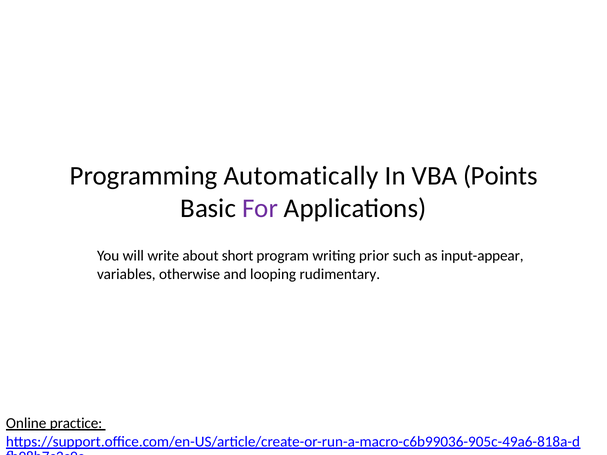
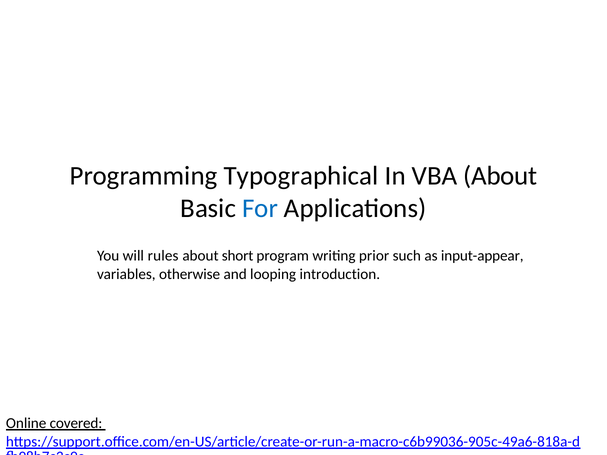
Automatically: Automatically -> Typographical (301, 176)
VBA Points: Points -> About (500, 176)
For colour: purple -> blue (260, 208)
write: write -> rules (163, 256)
rudimentary: rudimentary -> introduction (340, 274)
practice: practice -> covered (76, 424)
